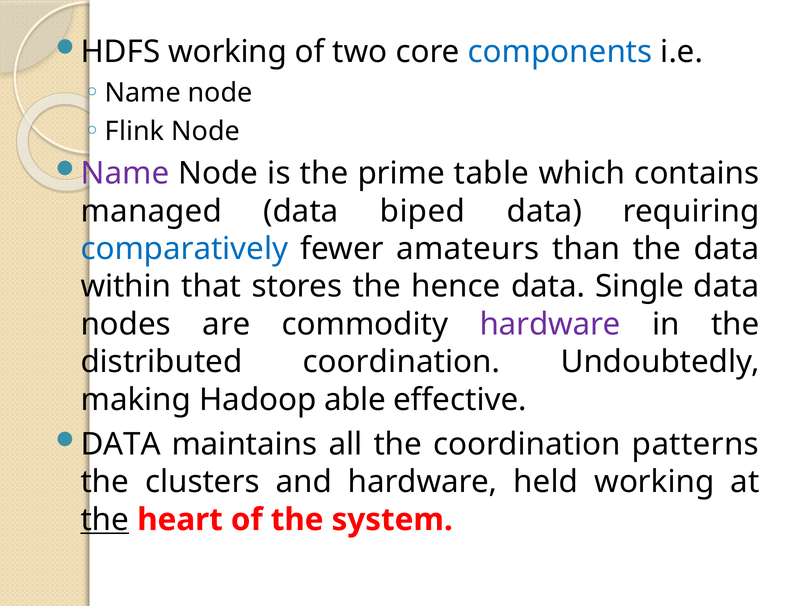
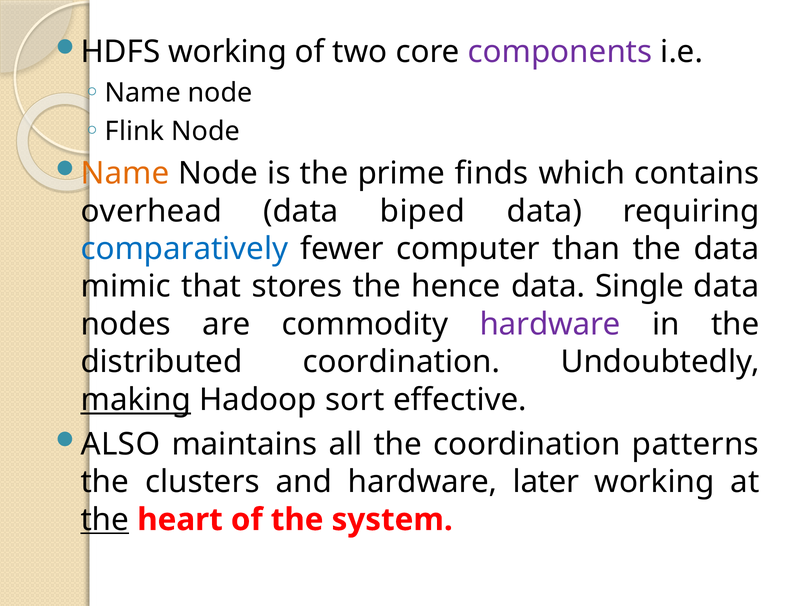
components colour: blue -> purple (560, 52)
Name colour: purple -> orange (125, 173)
table: table -> finds (492, 173)
managed: managed -> overhead (151, 211)
amateurs: amateurs -> computer (468, 249)
within: within -> mimic (126, 287)
making underline: none -> present (136, 400)
able: able -> sort (355, 400)
DATA: DATA -> ALSO (120, 444)
held: held -> later (546, 482)
